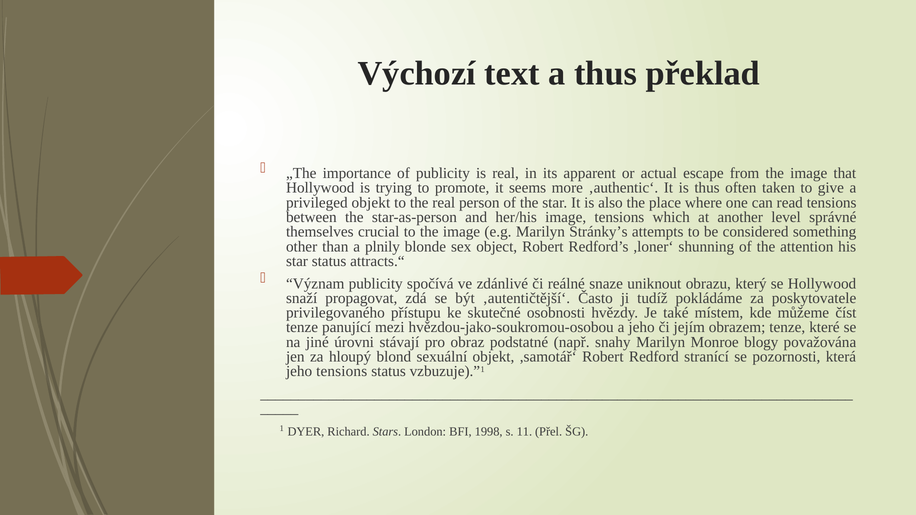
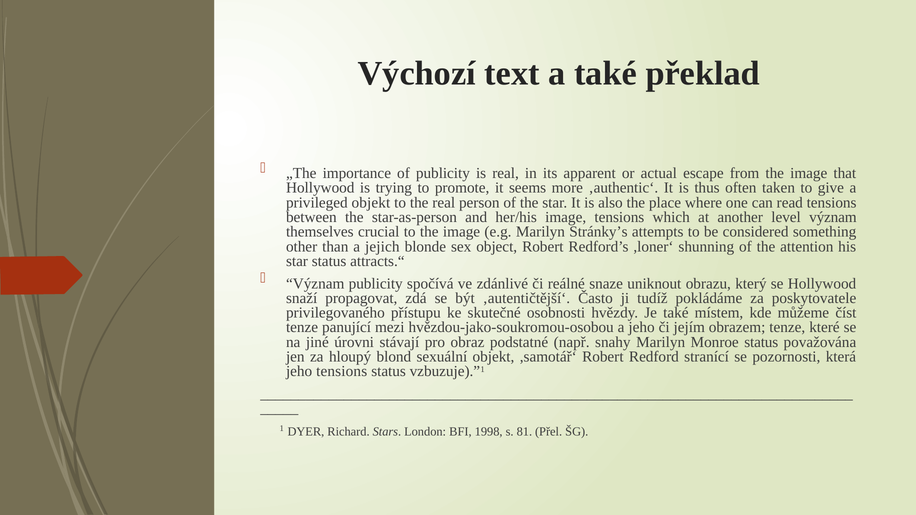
a thus: thus -> také (605, 73)
level správné: správné -> význam (833, 217)
plnily: plnily -> jejich (382, 247)
Monroe blogy: blogy -> status (761, 342)
11: 11 -> 81 (524, 432)
